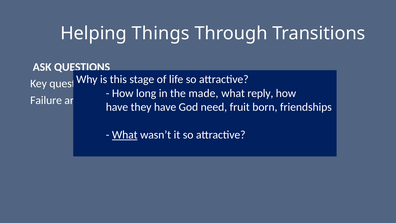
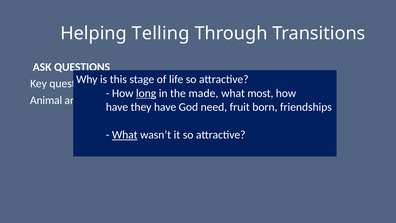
Things: Things -> Telling (161, 33)
long underline: none -> present (146, 93)
reply: reply -> most (260, 93)
Failure: Failure -> Animal (46, 100)
